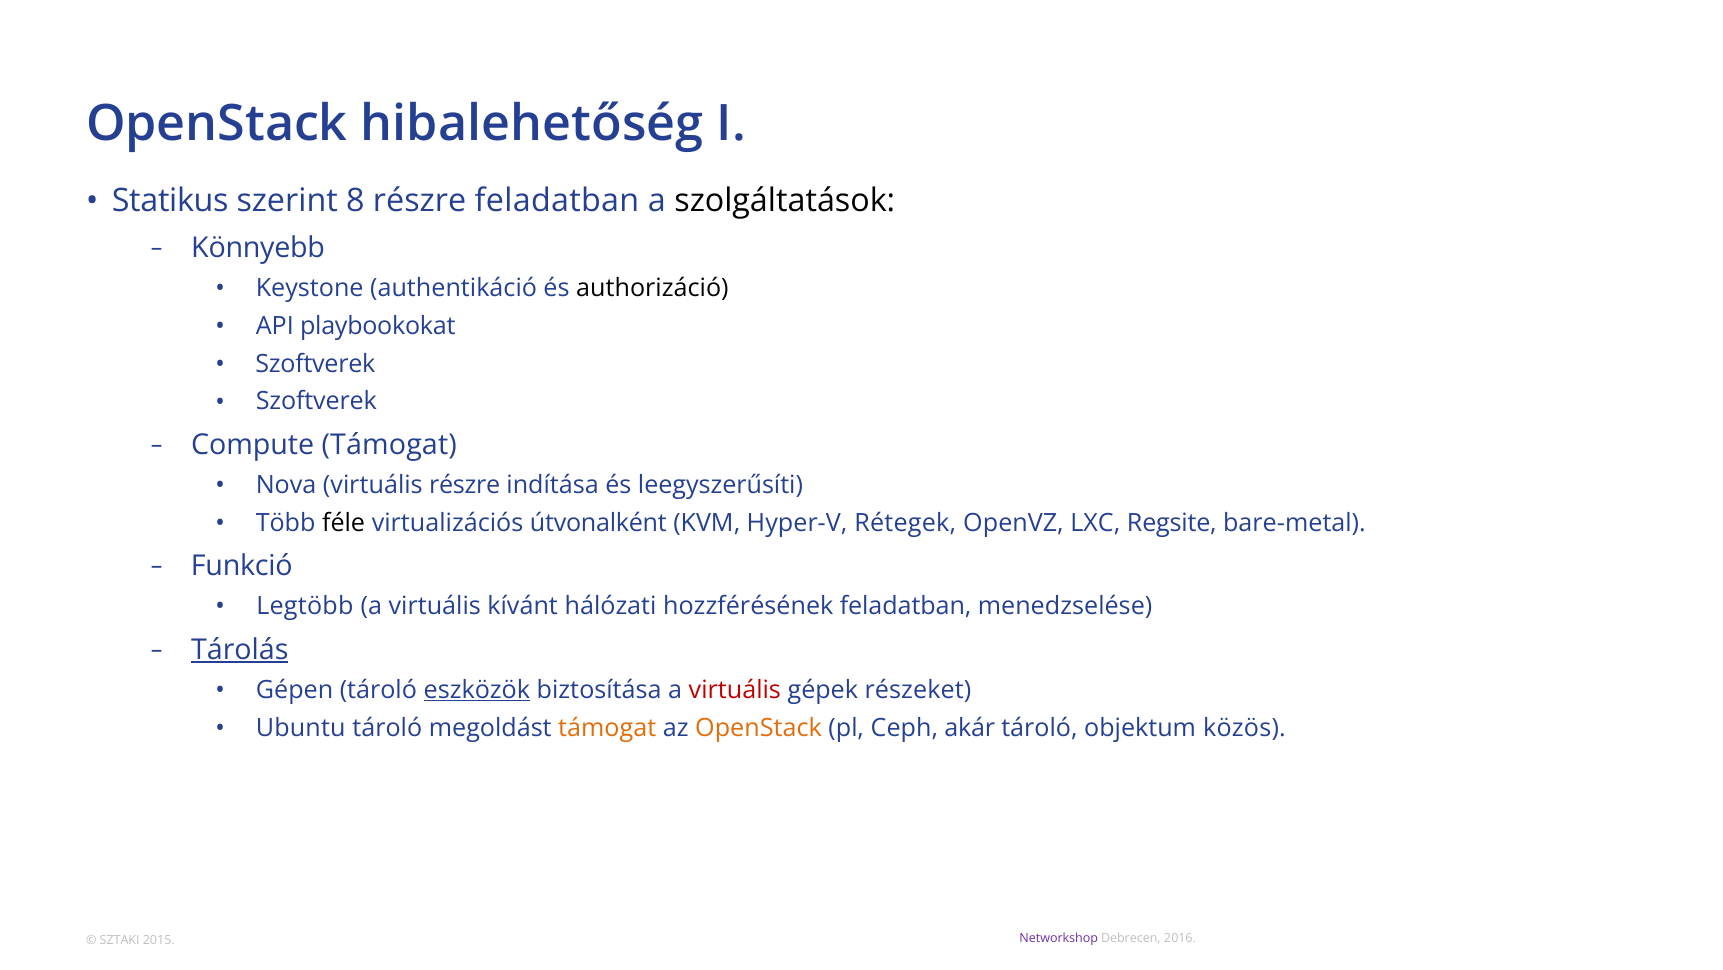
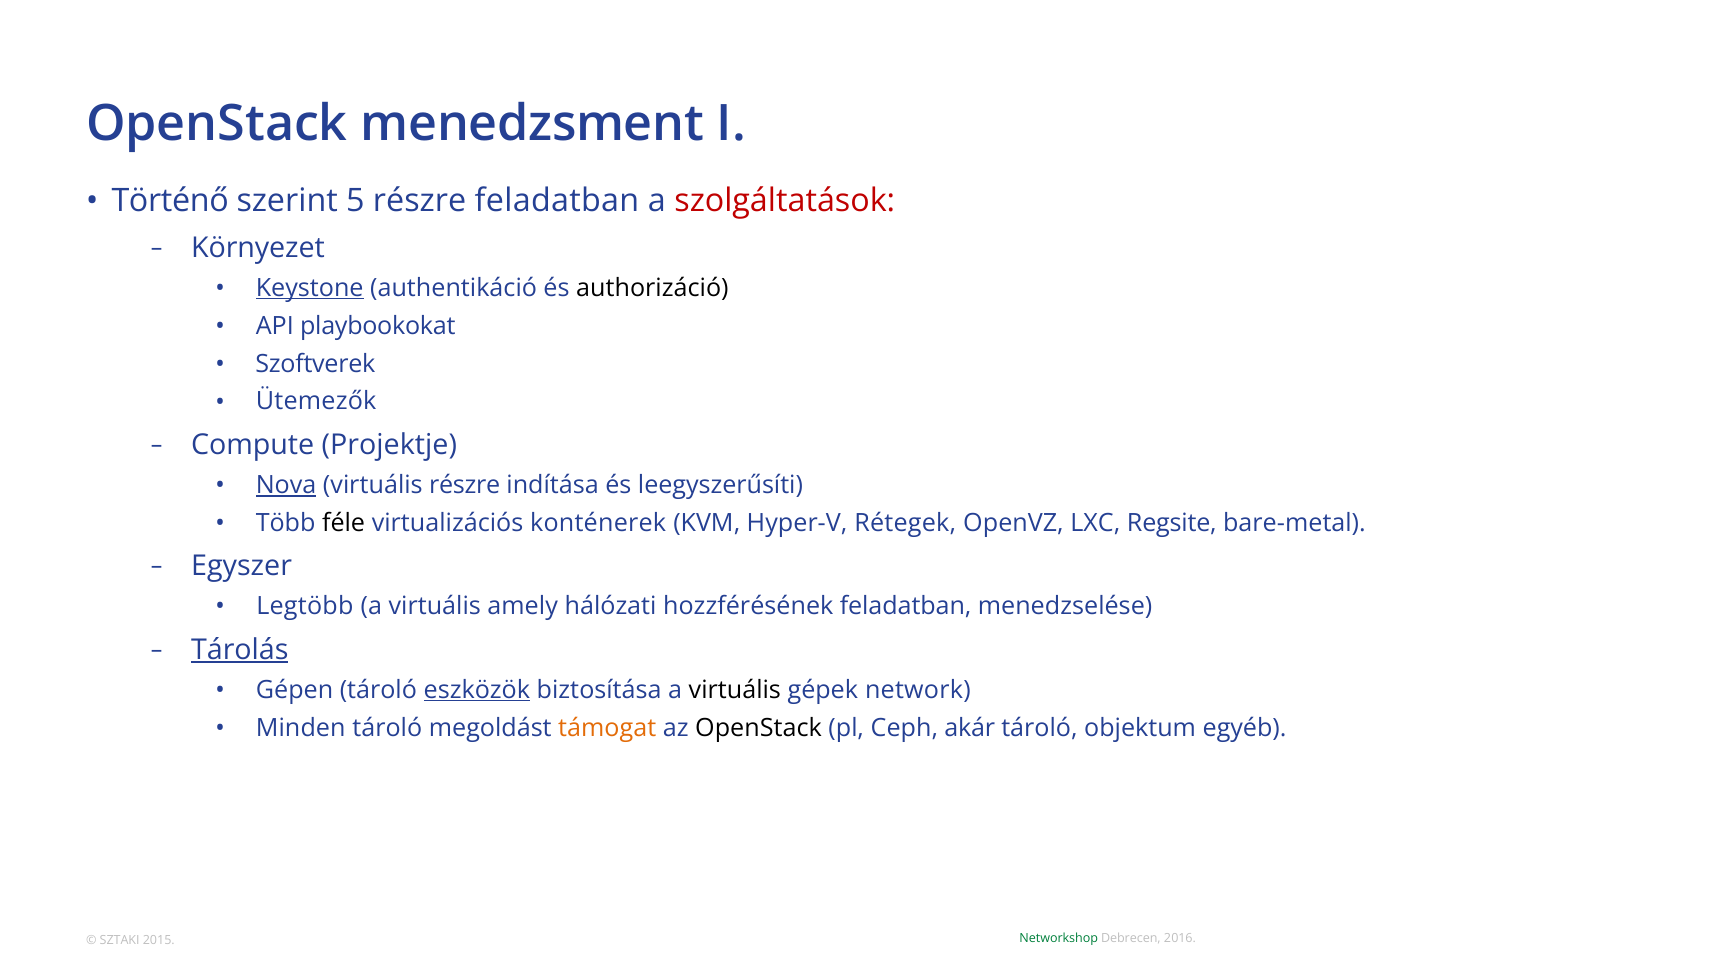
hibalehetőség: hibalehetőség -> menedzsment (532, 123)
Statikus: Statikus -> Történő (170, 200)
8: 8 -> 5 (355, 200)
szolgáltatások colour: black -> red (785, 200)
Könnyebb: Könnyebb -> Környezet (258, 248)
Keystone underline: none -> present (310, 288)
Szoftverek: Szoftverek -> Ütemezők (316, 401)
Compute Támogat: Támogat -> Projektje (389, 445)
Nova underline: none -> present (286, 485)
útvonalként: útvonalként -> konténerek (598, 523)
Funkció: Funkció -> Egyszer (242, 566)
kívánt: kívánt -> amely (523, 606)
virtuális colour: red -> black (735, 689)
részeket: részeket -> network (918, 689)
Ubuntu: Ubuntu -> Minden (301, 727)
OpenStack colour: orange -> black (759, 727)
közös: közös -> egyéb (1245, 727)
Networkshop colour: purple -> green (1059, 938)
